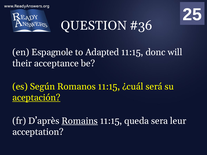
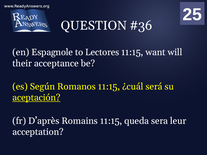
Adapted: Adapted -> Lectores (102, 52)
donc: donc -> want (155, 52)
Romains underline: present -> none (80, 121)
